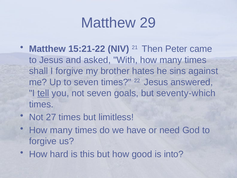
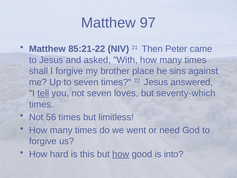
29: 29 -> 97 (148, 23)
15:21-22: 15:21-22 -> 85:21-22 (87, 49)
hates: hates -> place (143, 71)
goals: goals -> loves (126, 93)
27: 27 -> 56 (51, 117)
have: have -> went (136, 130)
how underline: none -> present (121, 154)
